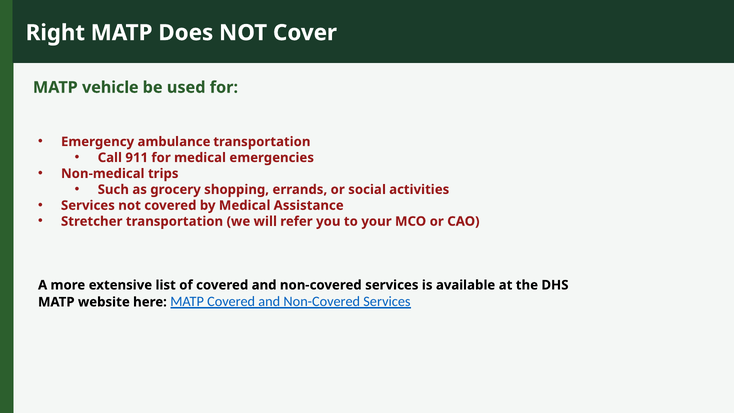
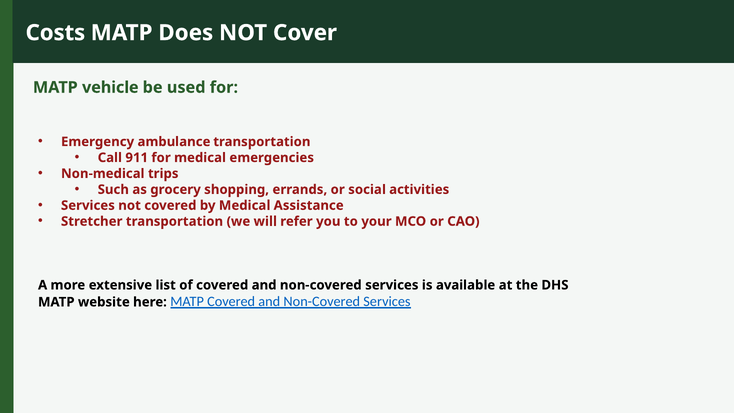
Right: Right -> Costs (55, 33)
